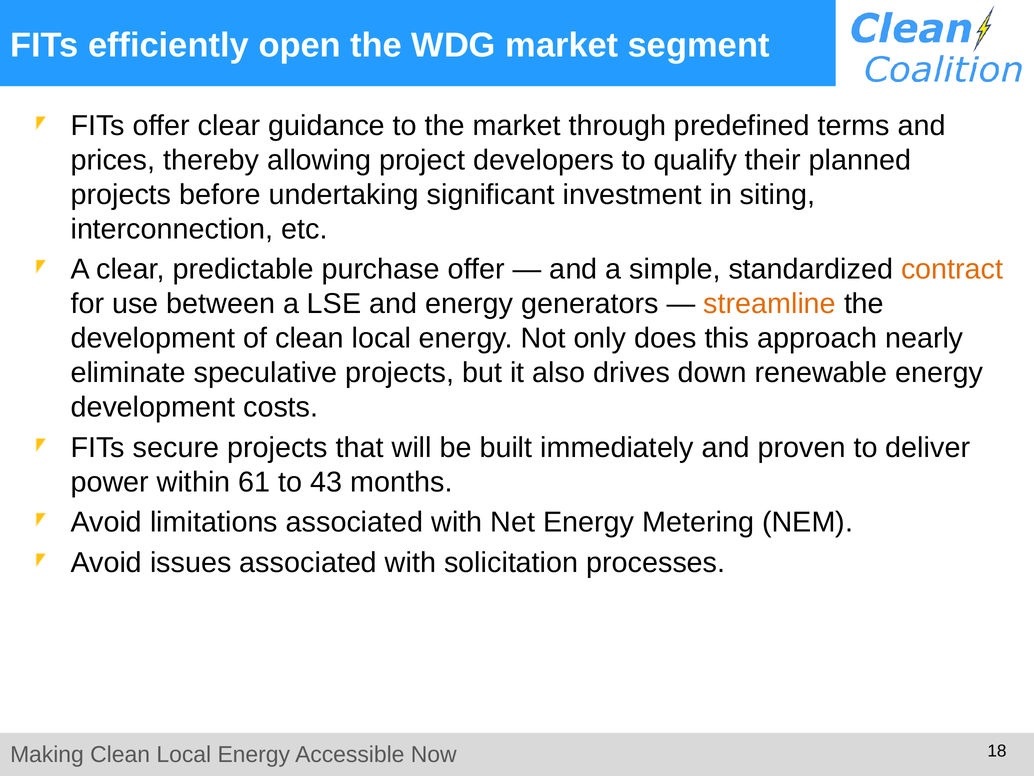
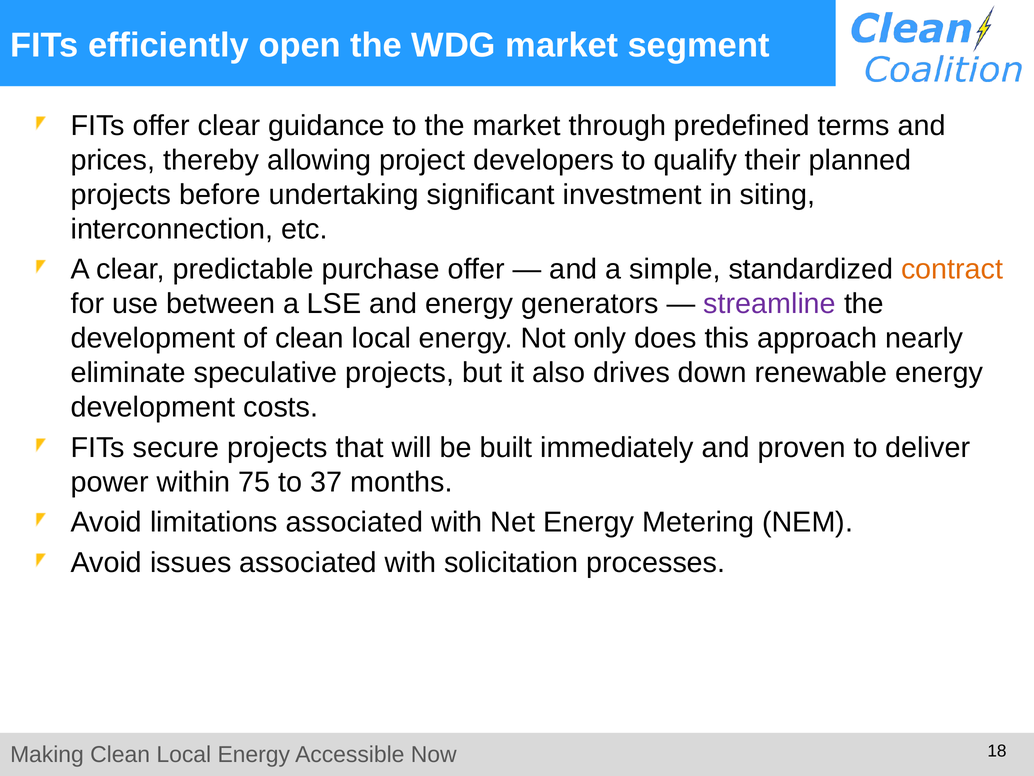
streamline colour: orange -> purple (770, 304)
61: 61 -> 75 (254, 482)
43: 43 -> 37 (326, 482)
